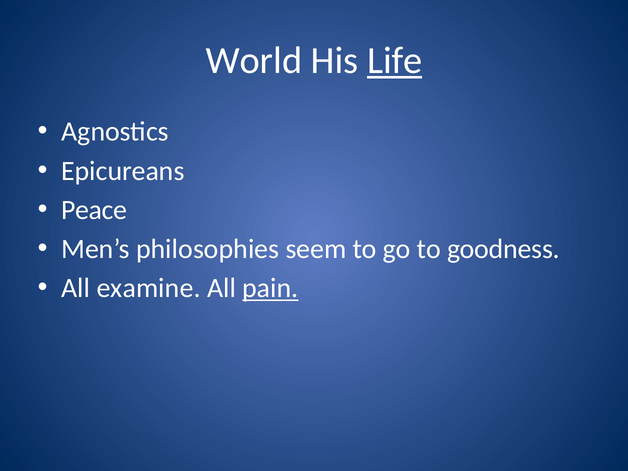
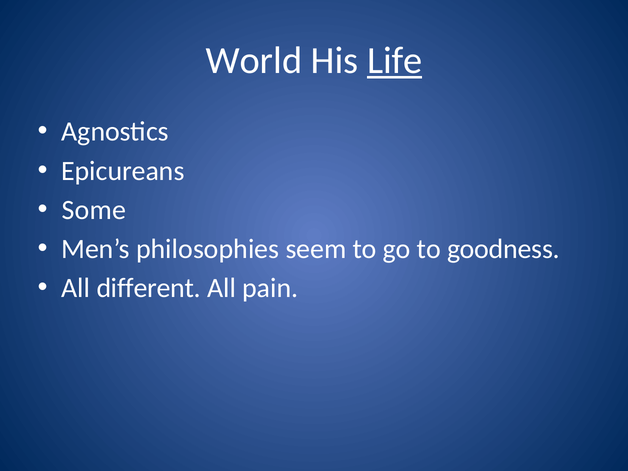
Peace: Peace -> Some (94, 210)
examine: examine -> different (149, 288)
pain underline: present -> none (270, 288)
